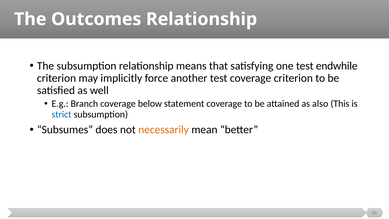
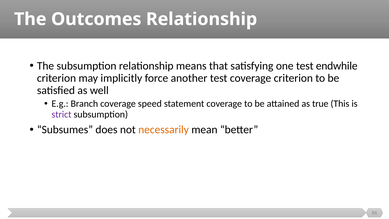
below: below -> speed (150, 104)
also: also -> true (320, 104)
strict colour: blue -> purple (62, 114)
